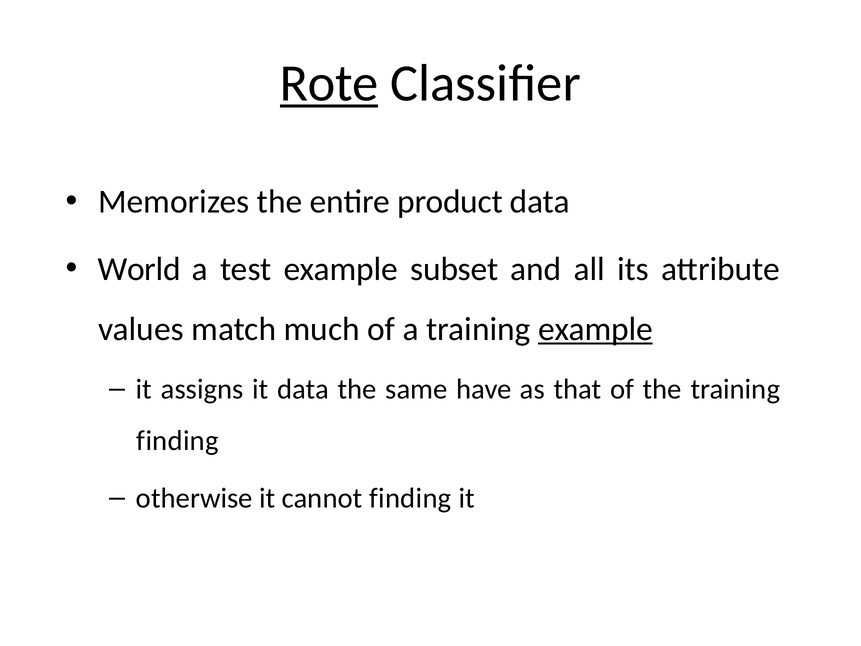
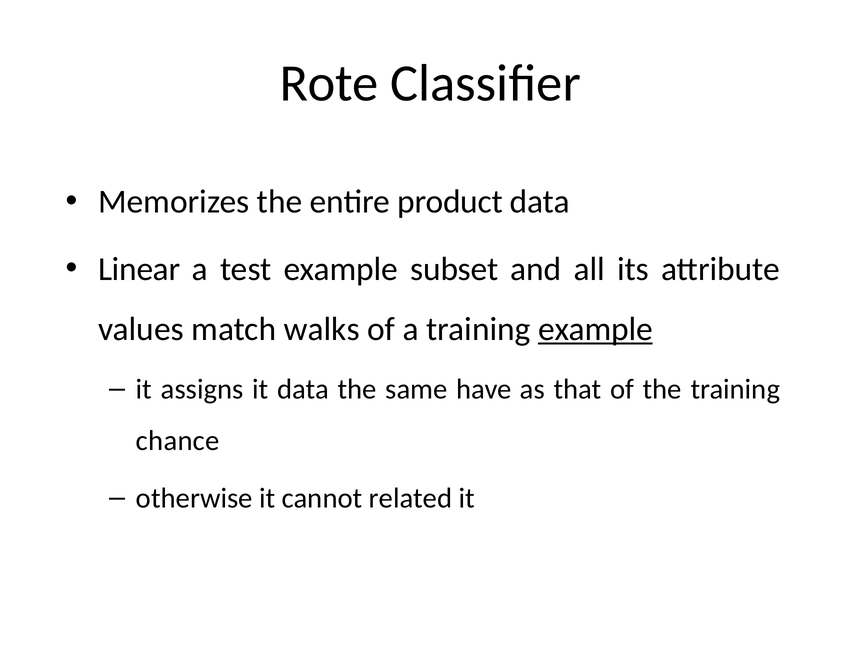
Rote underline: present -> none (329, 83)
World: World -> Linear (139, 269)
much: much -> walks (322, 329)
finding: finding -> chance (178, 441)
cannot finding: finding -> related (410, 498)
